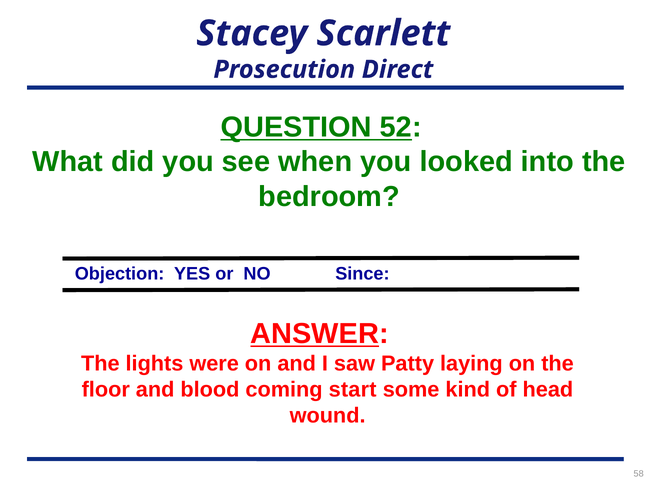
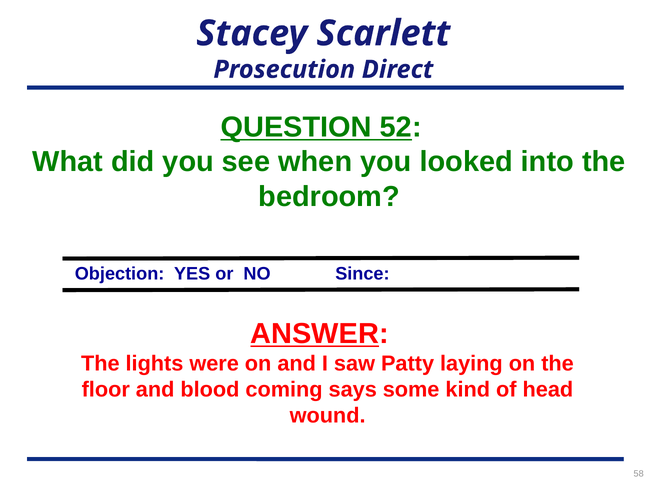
start: start -> says (353, 390)
